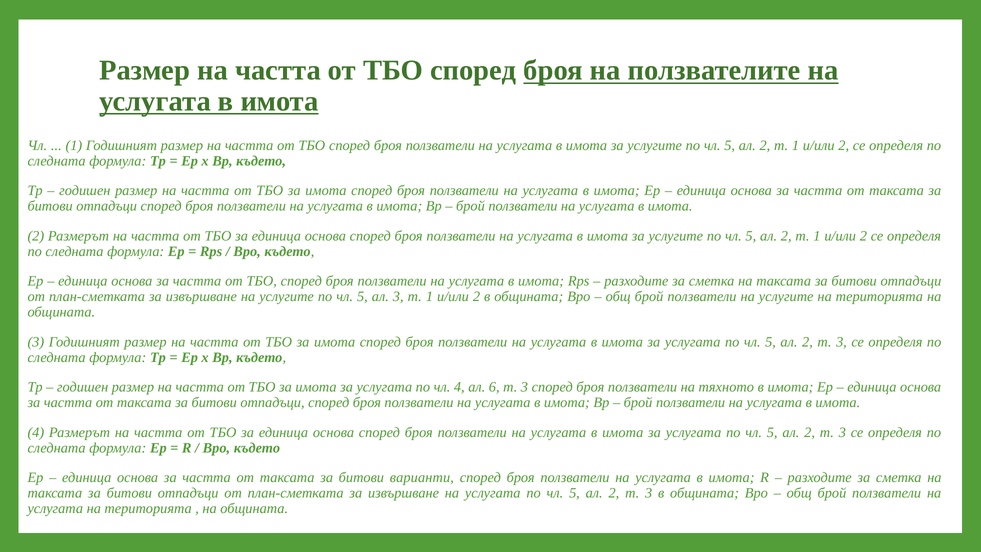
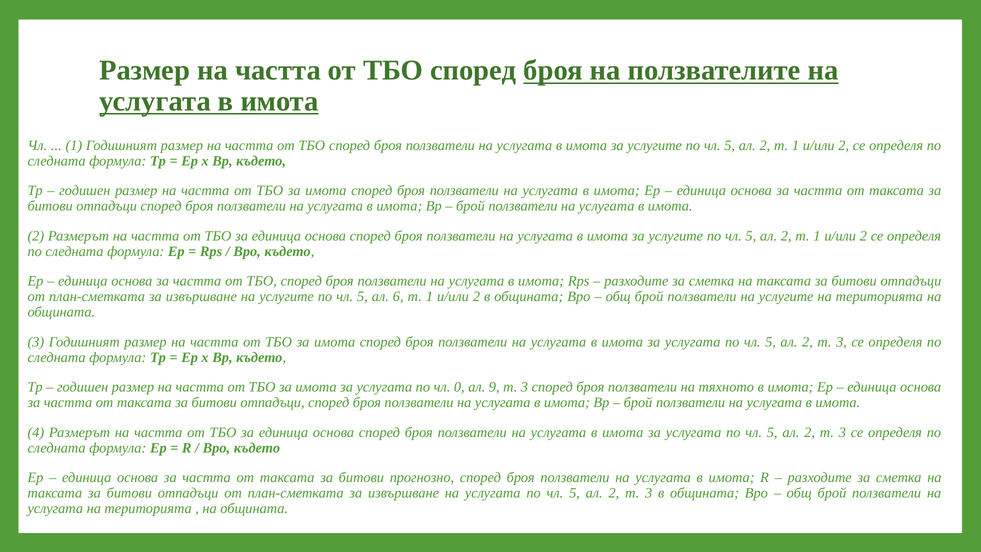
ал 3: 3 -> 6 (398, 296)
чл 4: 4 -> 0 (459, 387)
6: 6 -> 9 (494, 387)
варианти: варианти -> прогнозно (422, 477)
